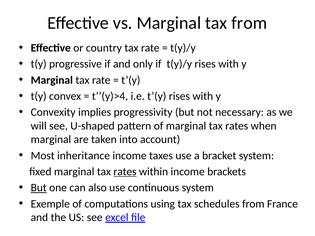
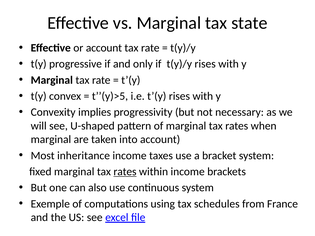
tax from: from -> state (249, 23)
or country: country -> account (104, 48)
t’’(y)>4: t’’(y)>4 -> t’’(y)>5 (110, 96)
But underline: present -> none (39, 188)
